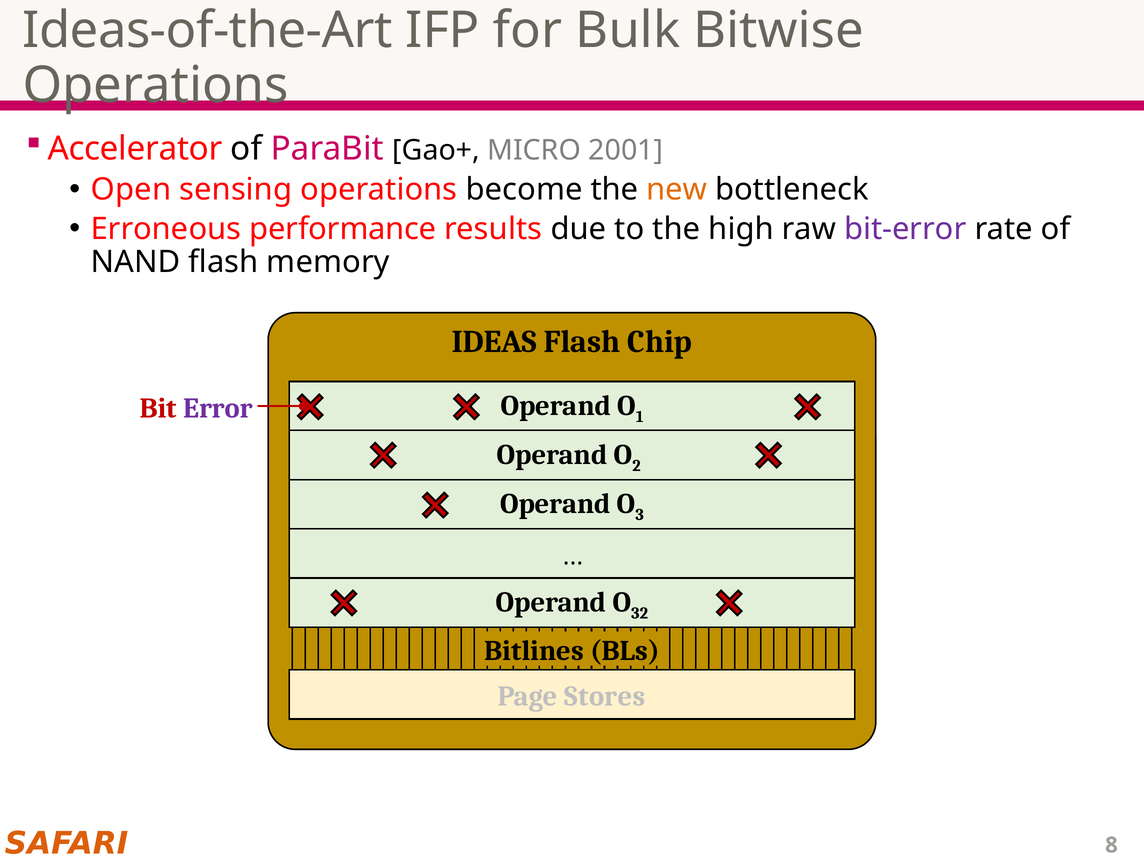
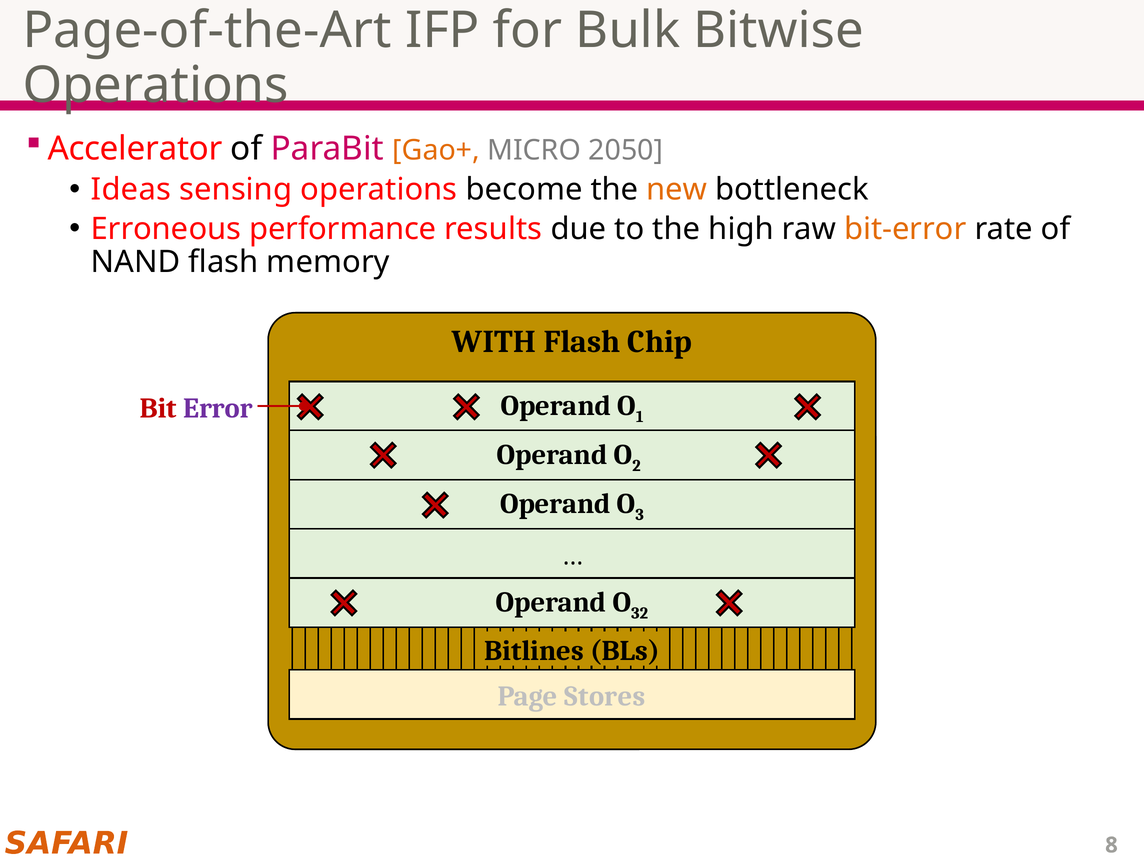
Ideas-of-the-Art: Ideas-of-the-Art -> Page-of-the-Art (207, 31)
Gao+ colour: black -> orange (436, 150)
2001: 2001 -> 2050 (626, 150)
Open: Open -> Ideas (131, 189)
bit-error colour: purple -> orange (905, 229)
IDEAS: IDEAS -> WITH (494, 342)
